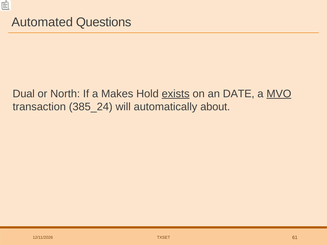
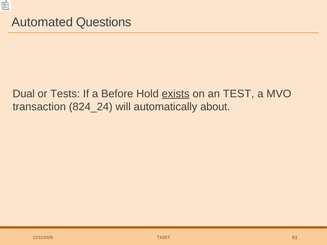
North: North -> Tests (65, 94)
Makes: Makes -> Before (117, 94)
DATE: DATE -> TEST (239, 94)
MVO underline: present -> none (279, 94)
385_24: 385_24 -> 824_24 (91, 107)
